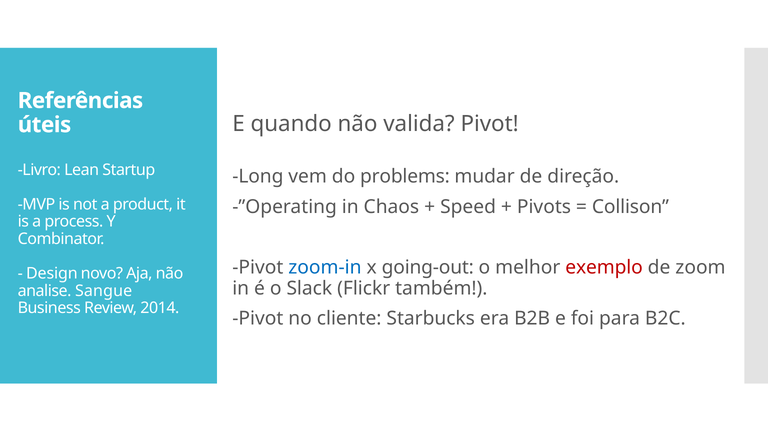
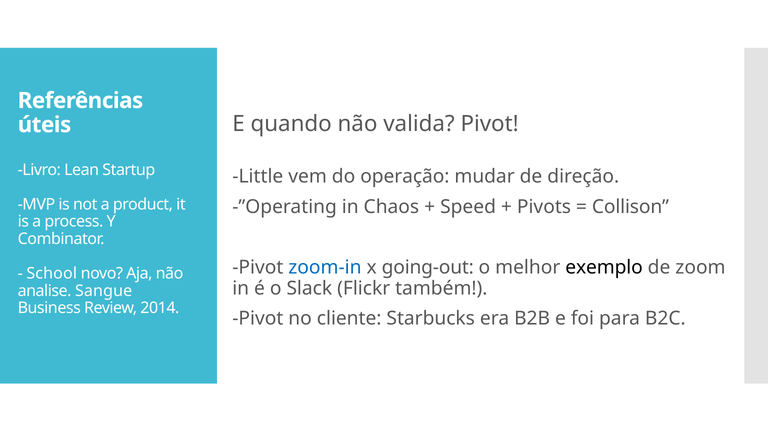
Long: Long -> Little (258, 177)
problems: problems -> operação (405, 177)
exemplo colour: red -> black (604, 267)
Design: Design -> School (52, 273)
